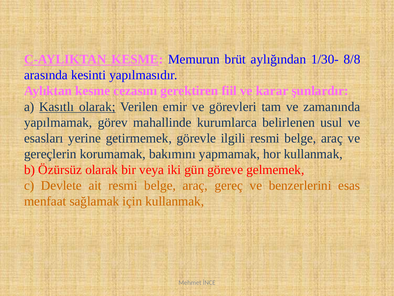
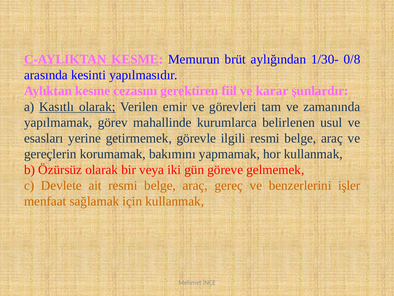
8/8: 8/8 -> 0/8 (352, 59)
esas: esas -> işler (349, 185)
